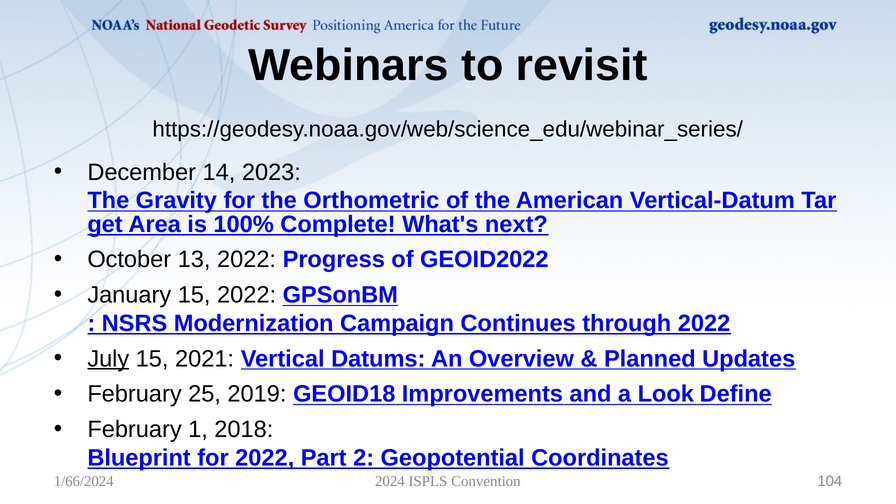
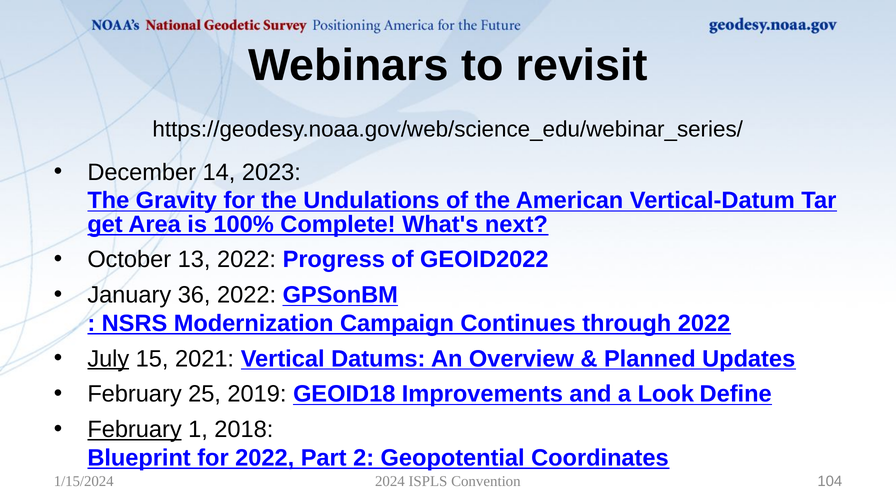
Orthometric: Orthometric -> Undulations (371, 201)
January 15: 15 -> 36 (194, 295)
February underline: none -> present (135, 429)
1/66/2024: 1/66/2024 -> 1/15/2024 (84, 482)
